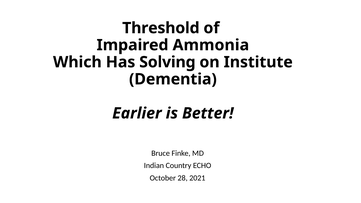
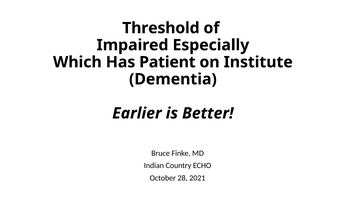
Ammonia: Ammonia -> Especially (211, 45)
Solving: Solving -> Patient (167, 62)
